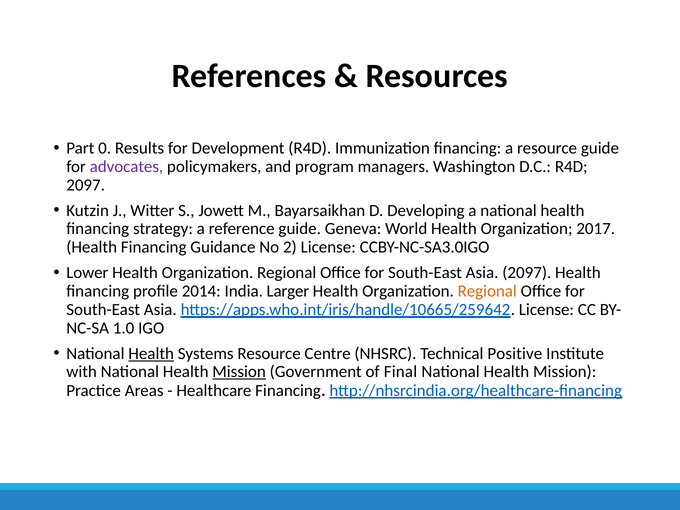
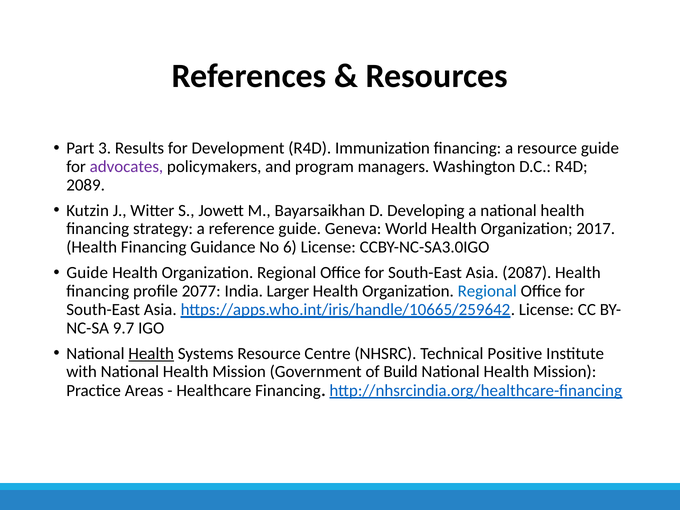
0: 0 -> 3 (105, 148)
2097: 2097 -> 2089 (86, 185)
2: 2 -> 6 (290, 247)
Lower: Lower -> Guide (87, 273)
Asia 2097: 2097 -> 2087 (527, 273)
2014: 2014 -> 2077 (201, 291)
Regional colour: orange -> blue (487, 291)
1.0: 1.0 -> 9.7 (124, 328)
Mission underline: present -> none (239, 372)
Final: Final -> Build (401, 372)
